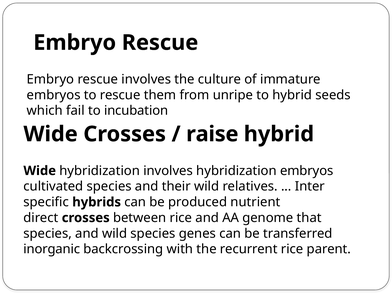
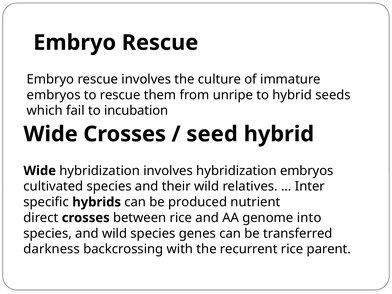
raise: raise -> seed (212, 134)
that: that -> into (309, 218)
inorganic: inorganic -> darkness (52, 249)
